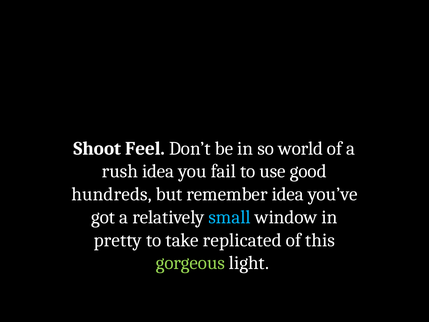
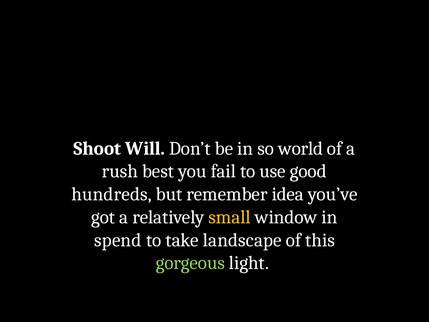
Feel: Feel -> Will (145, 148)
rush idea: idea -> best (158, 171)
small colour: light blue -> yellow (230, 217)
pretty: pretty -> spend (118, 240)
replicated: replicated -> landscape (242, 240)
